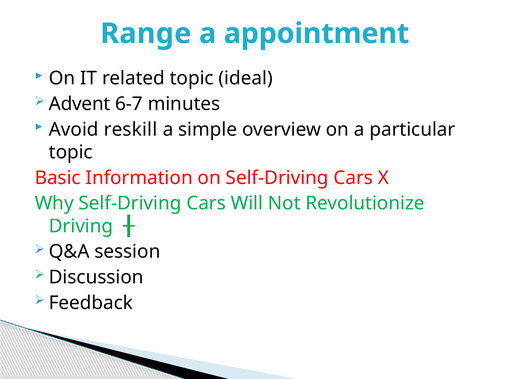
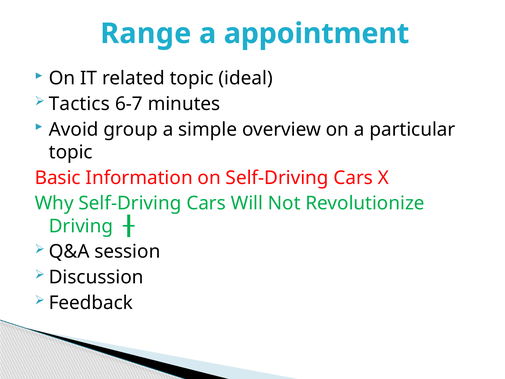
Advent: Advent -> Tactics (79, 104)
reskill: reskill -> group (131, 129)
